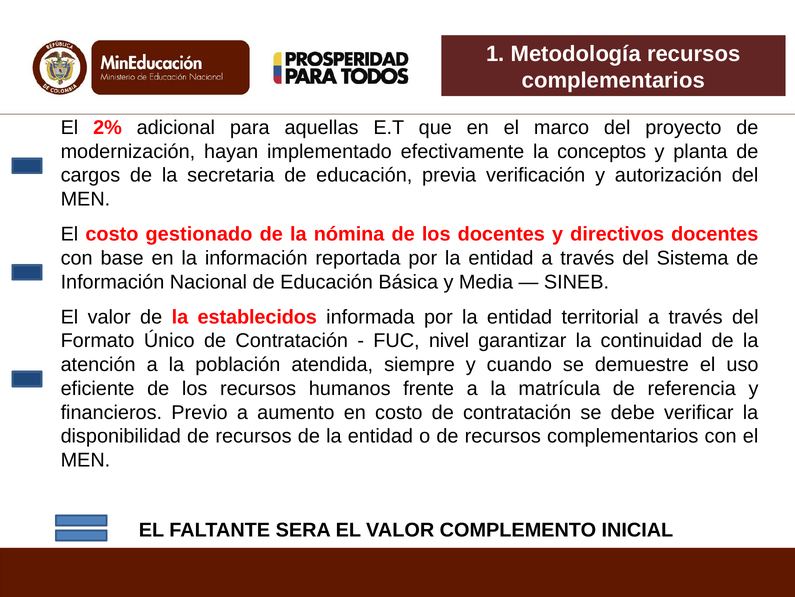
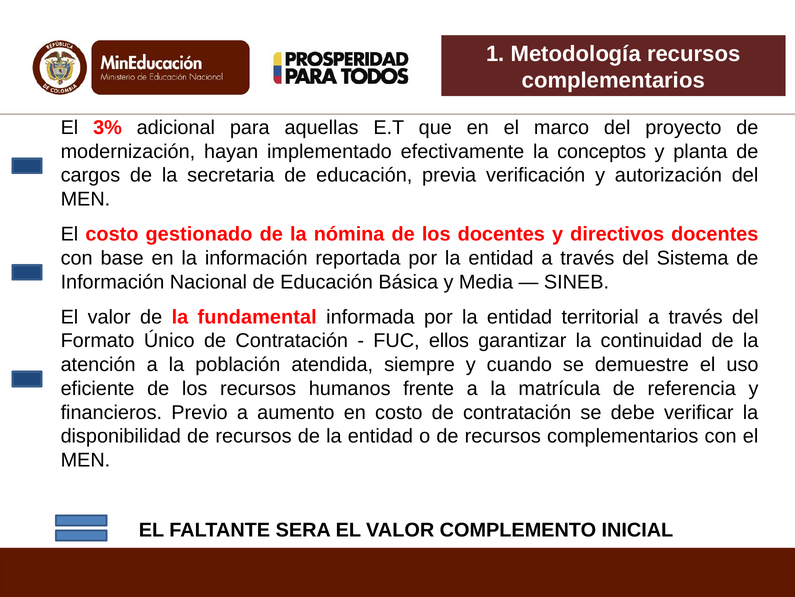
2%: 2% -> 3% (108, 127)
establecidos: establecidos -> fundamental (257, 317)
nivel: nivel -> ellos (449, 340)
